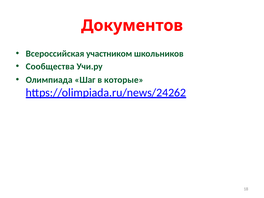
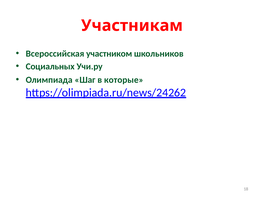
Документов: Документов -> Участникам (132, 26)
Сообщества: Сообщества -> Социальных (50, 66)
